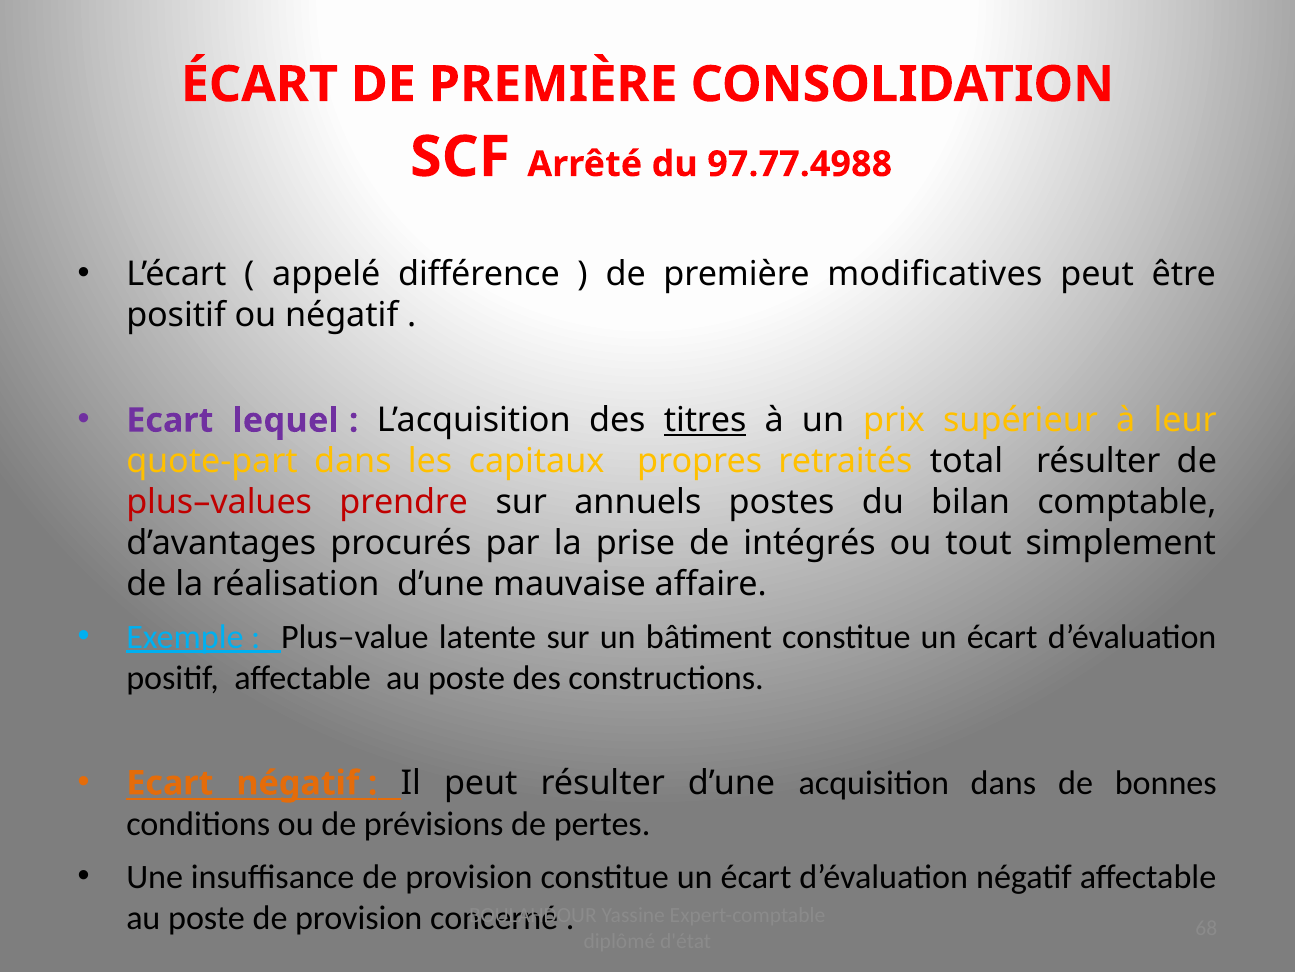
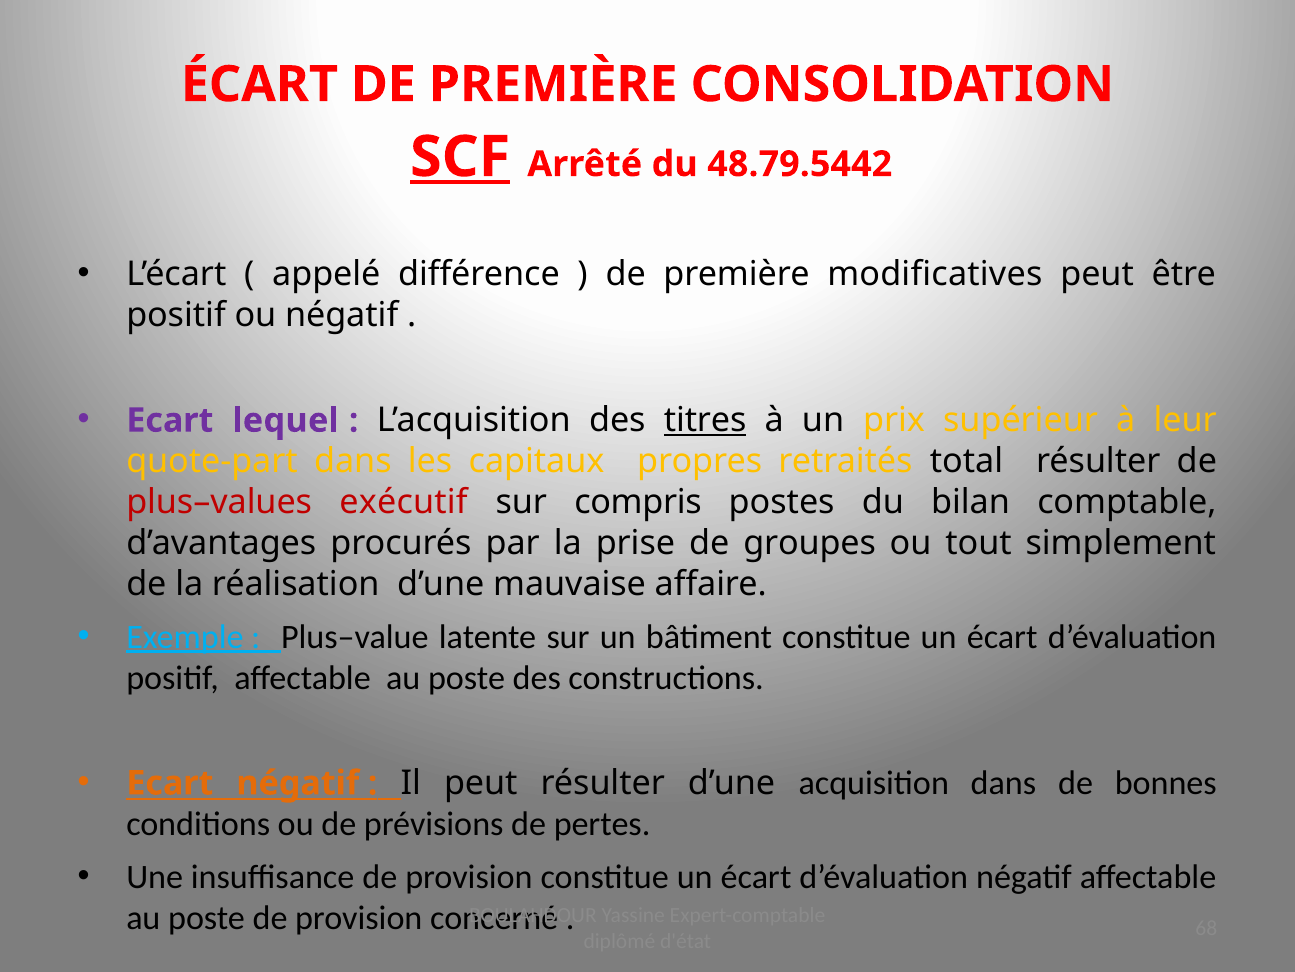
SCF underline: none -> present (460, 157)
97.77.4988: 97.77.4988 -> 48.79.5442 (800, 164)
prendre: prendre -> exécutif (404, 502)
annuels: annuels -> compris (638, 502)
intégrés: intégrés -> groupes (810, 543)
